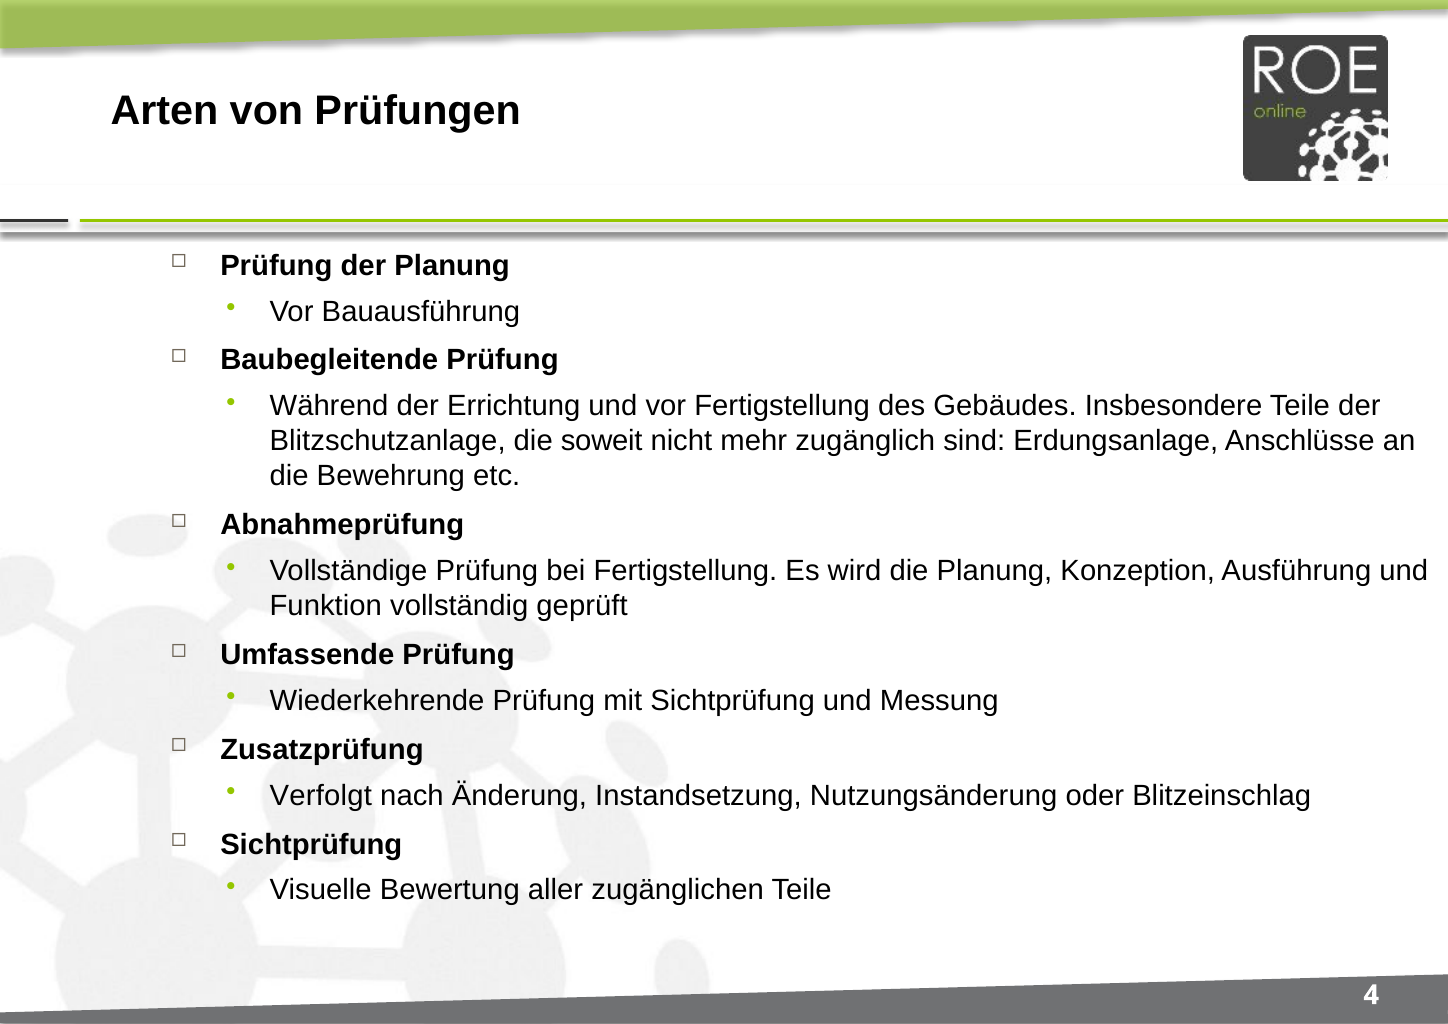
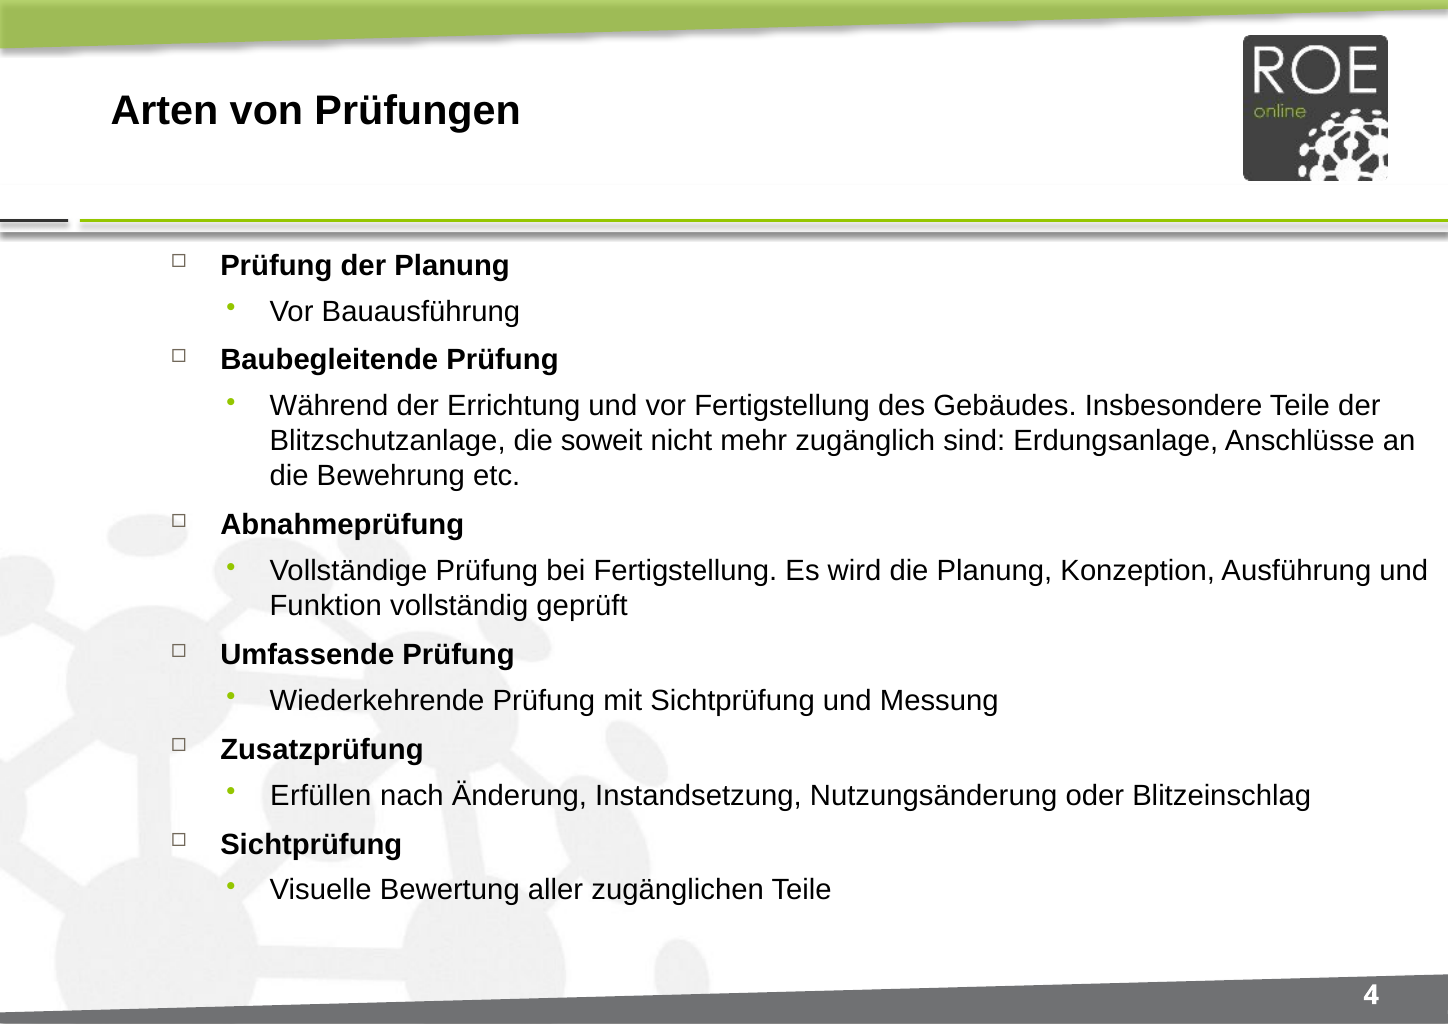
Verfolgt: Verfolgt -> Erfüllen (321, 796)
